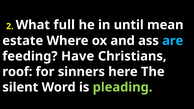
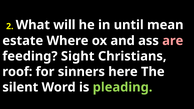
full: full -> will (64, 25)
are colour: light blue -> pink (173, 41)
Have: Have -> Sight (78, 56)
